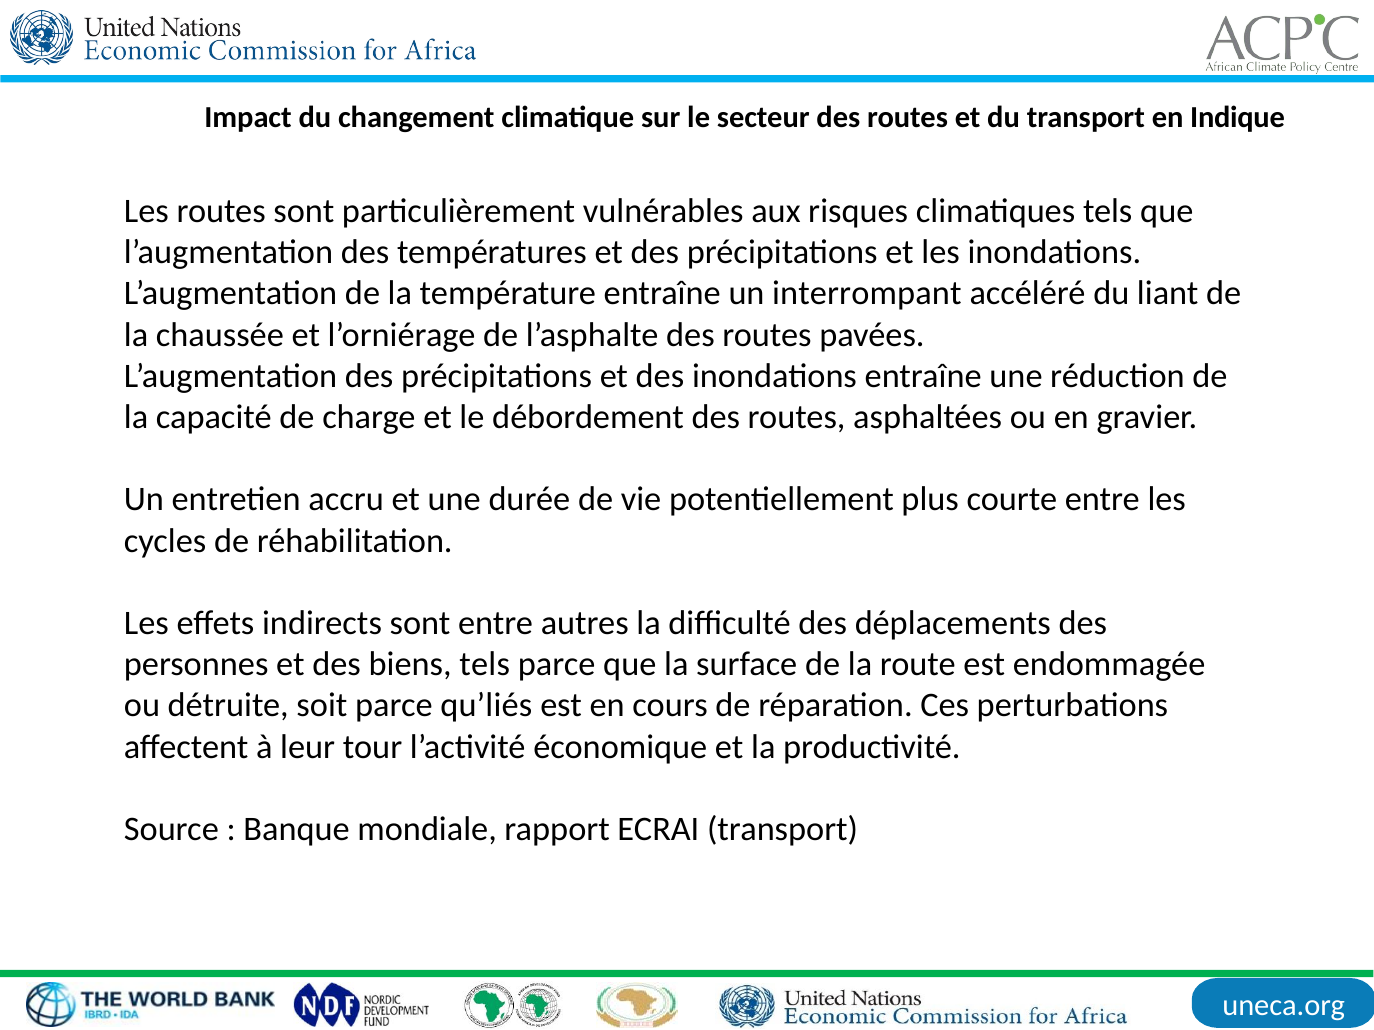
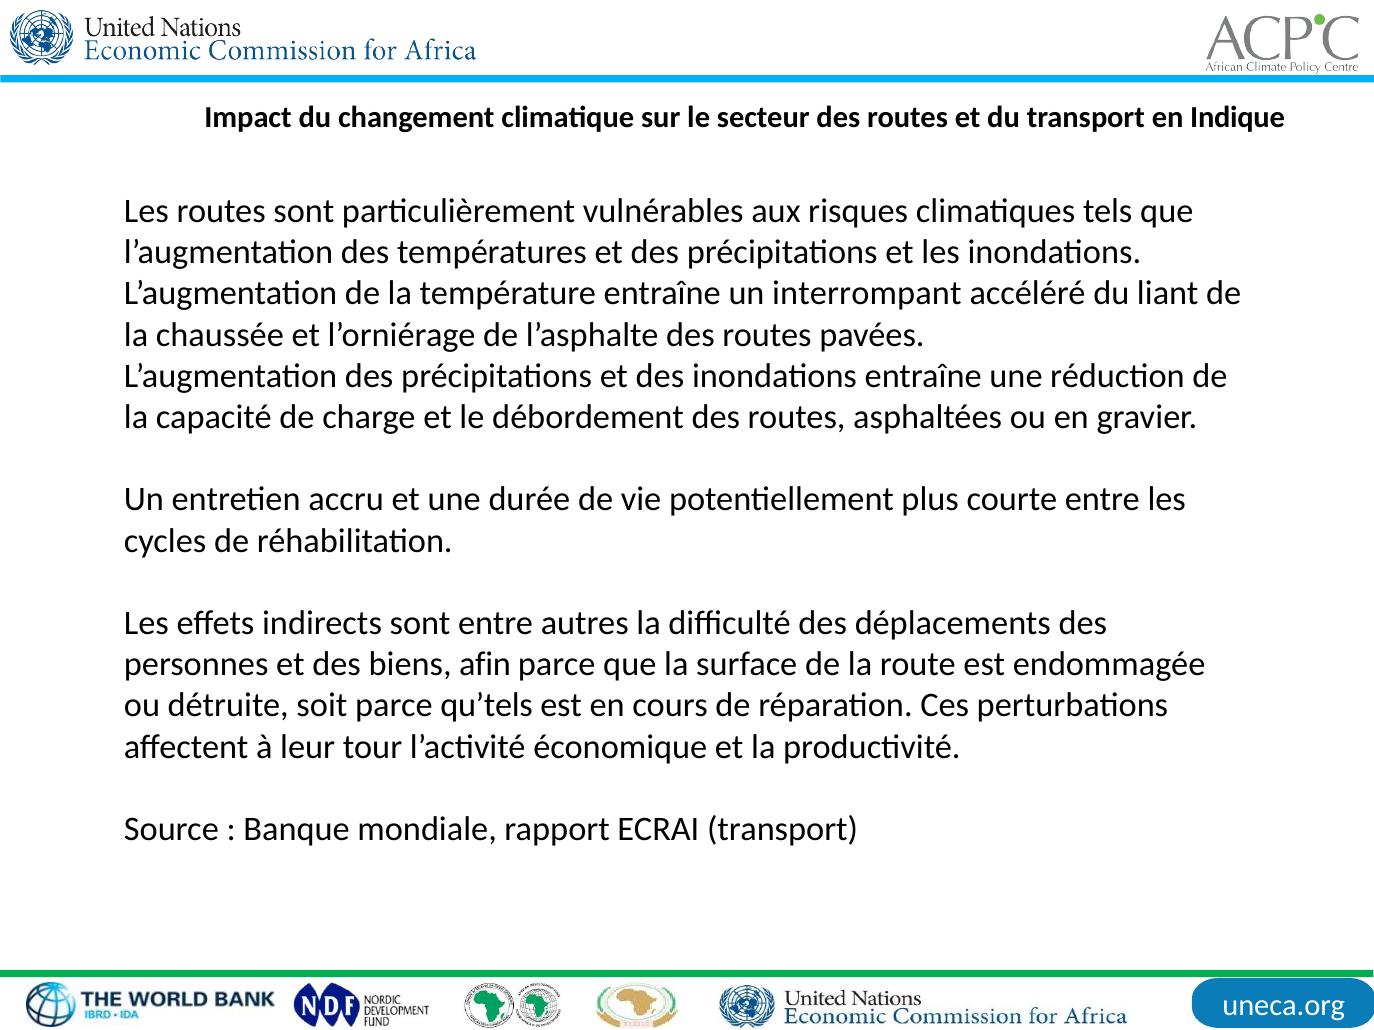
biens tels: tels -> afin (485, 665)
qu’liés: qu’liés -> qu’tels (487, 706)
